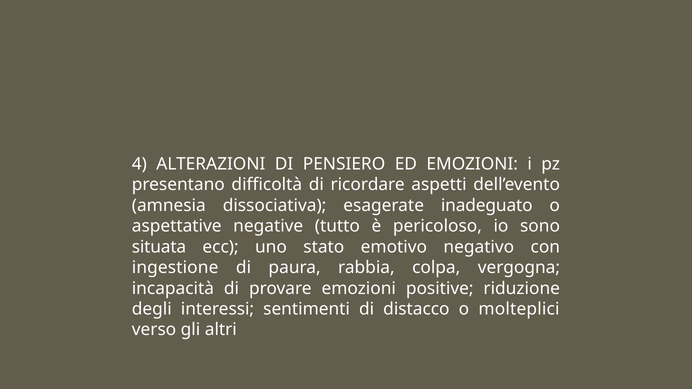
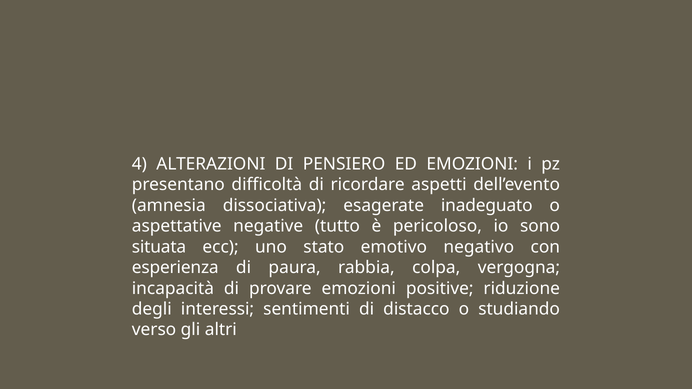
ingestione: ingestione -> esperienza (175, 268)
molteplici: molteplici -> studiando (519, 309)
